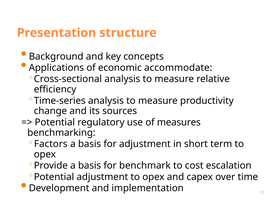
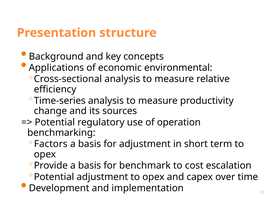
accommodate: accommodate -> environmental (178, 68)
measures: measures -> operation (179, 122)
